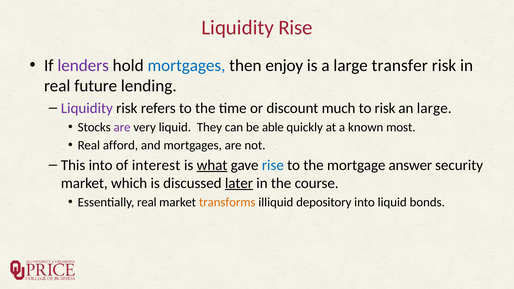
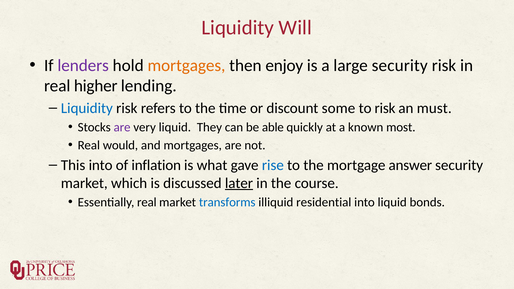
Liquidity Rise: Rise -> Will (295, 27)
mortgages colour: blue -> orange (186, 65)
large transfer: transfer -> security (400, 65)
future: future -> higher (96, 86)
Liquidity colour: purple -> blue (87, 108)
much: much -> some (338, 108)
an large: large -> must (434, 108)
afford: afford -> would (120, 145)
interest: interest -> inflation (156, 165)
what underline: present -> none (212, 165)
transforms colour: orange -> blue (227, 202)
depository: depository -> residential (324, 202)
